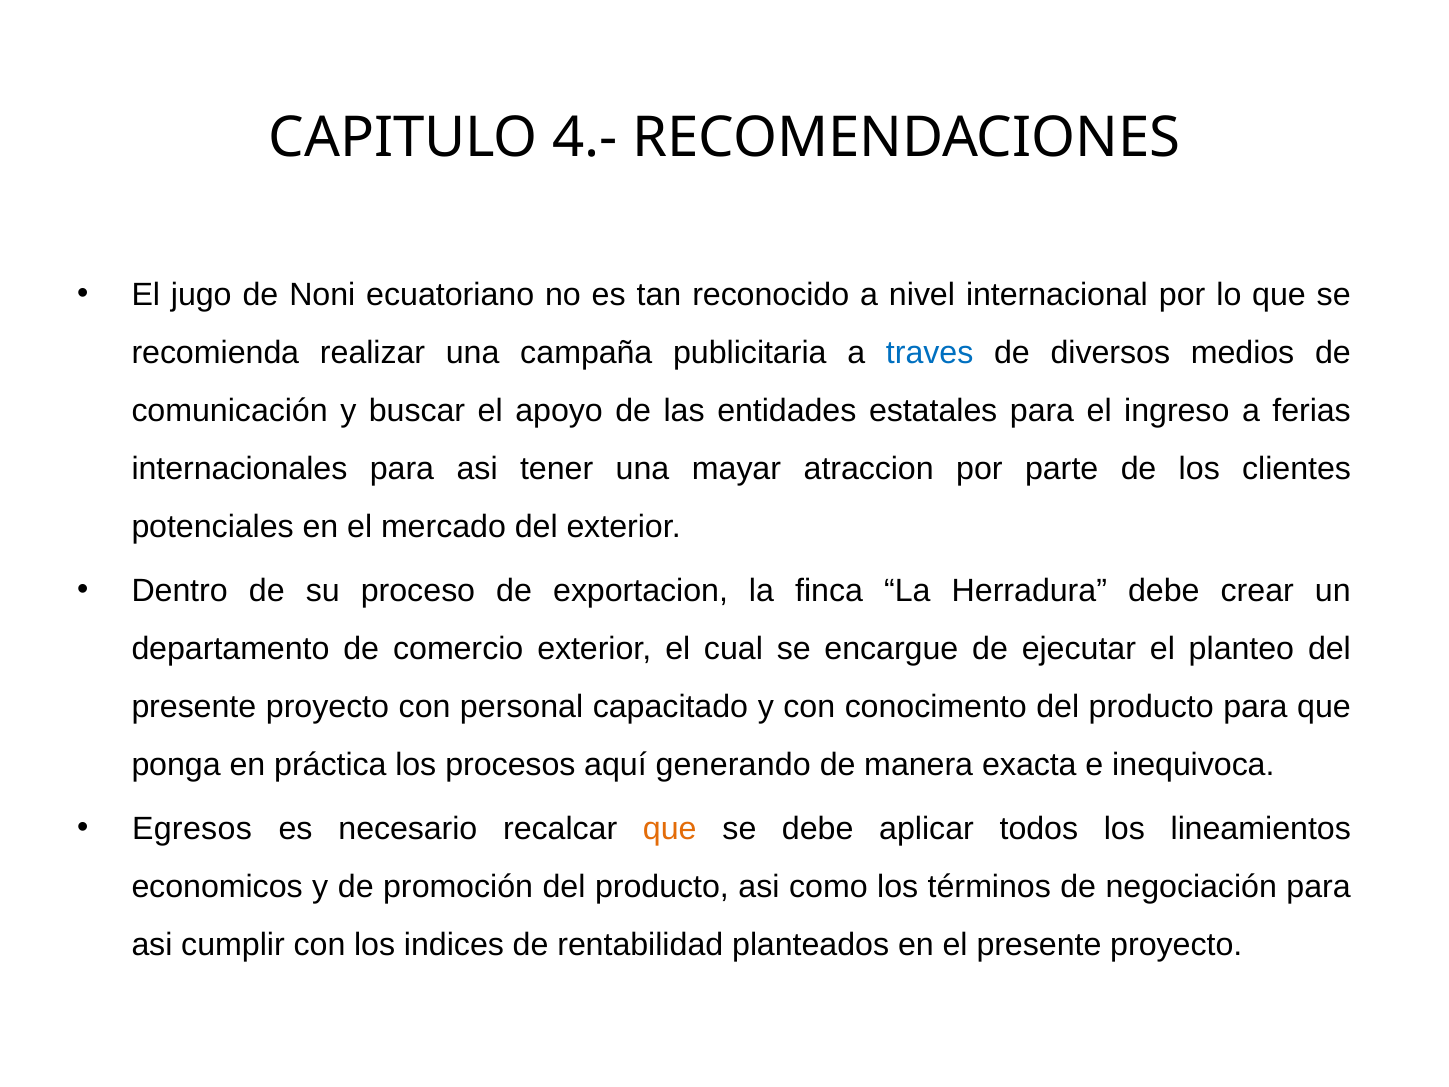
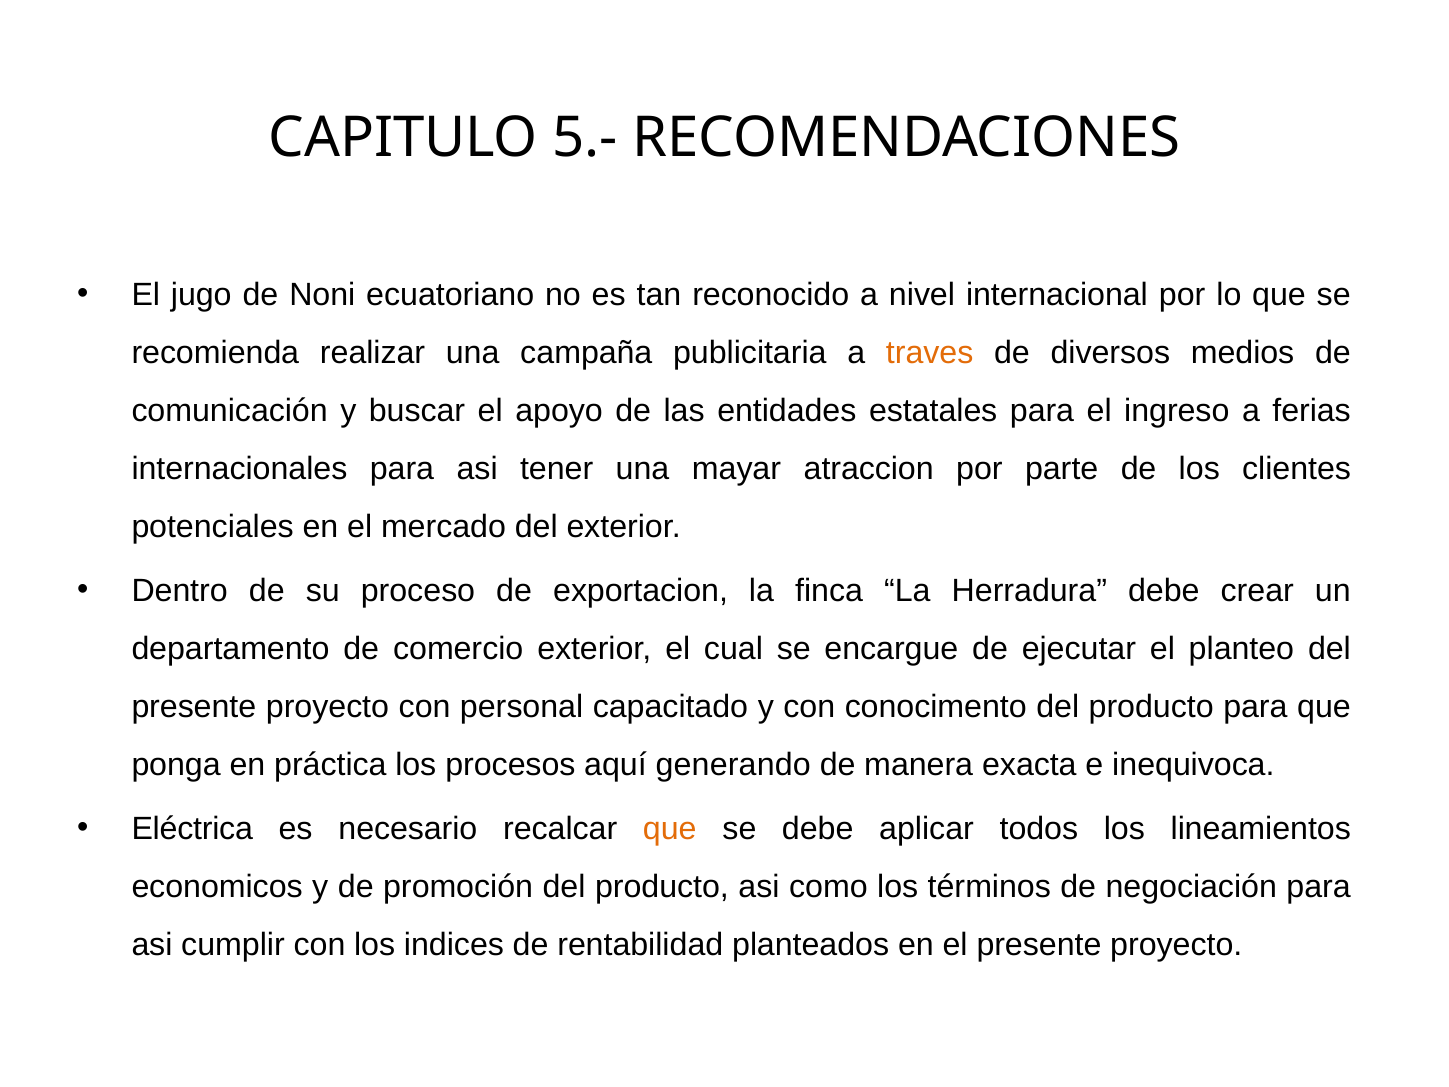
4.-: 4.- -> 5.- (585, 138)
traves colour: blue -> orange (930, 353)
Egresos: Egresos -> Eléctrica (192, 829)
